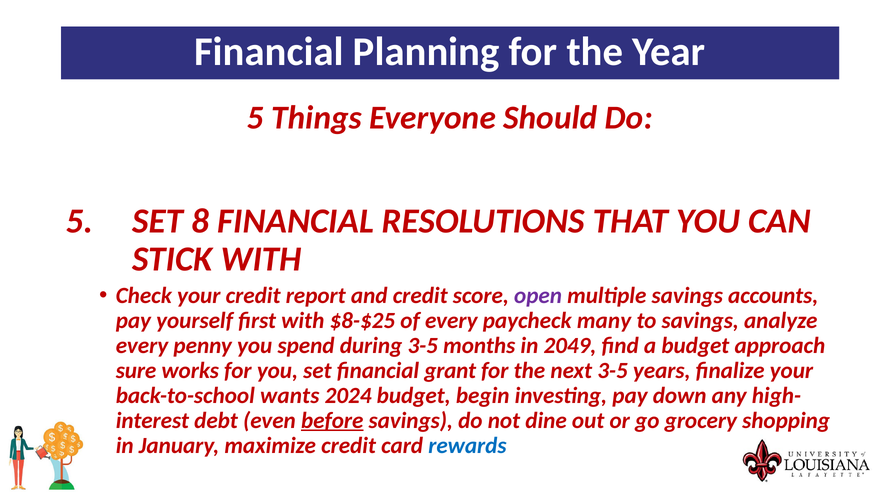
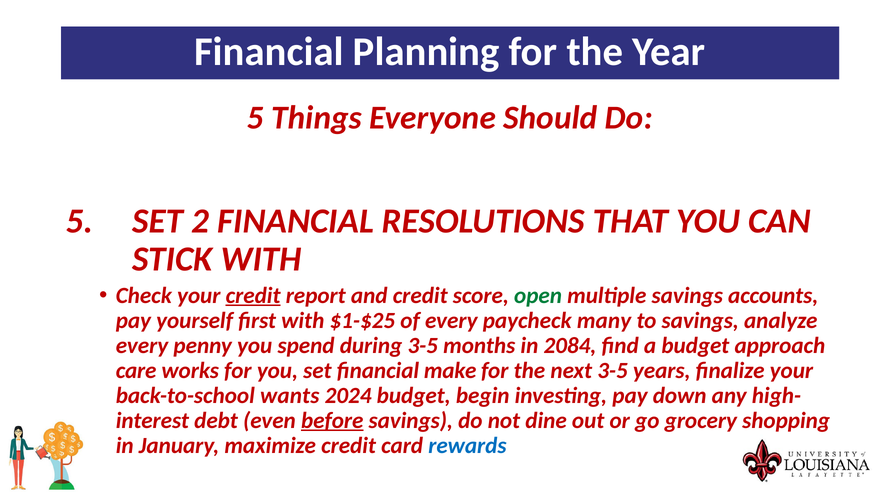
8: 8 -> 2 (200, 221)
credit underline: none -> present (253, 295)
open colour: purple -> green (538, 295)
$8-$25: $8-$25 -> $1-$25 (362, 320)
2049: 2049 -> 2084 (570, 345)
sure: sure -> care (136, 370)
grant: grant -> make (450, 370)
